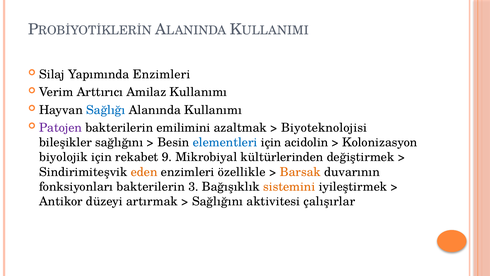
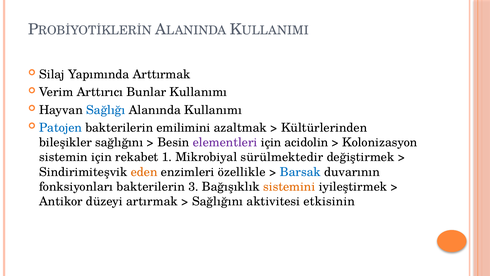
Yapımında Enzimleri: Enzimleri -> Arttırmak (162, 74)
Amilaz: Amilaz -> Bunlar (146, 92)
Patojen colour: purple -> blue (61, 128)
Biyoteknolojisi: Biyoteknolojisi -> Kültürlerinden (324, 128)
elementleri colour: blue -> purple (225, 142)
biyolojik: biyolojik -> sistemin (63, 157)
9: 9 -> 1 (167, 157)
kültürlerinden: kültürlerinden -> sürülmektedir (282, 157)
Barsak colour: orange -> blue (300, 172)
çalışırlar: çalışırlar -> etkisinin (329, 201)
